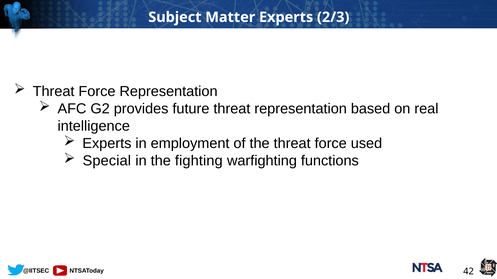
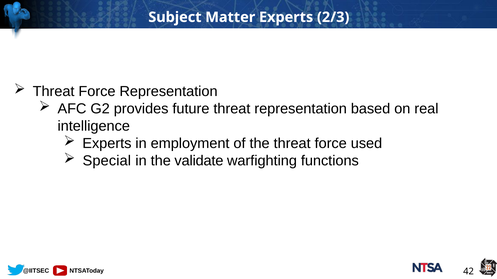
fighting: fighting -> validate (199, 161)
